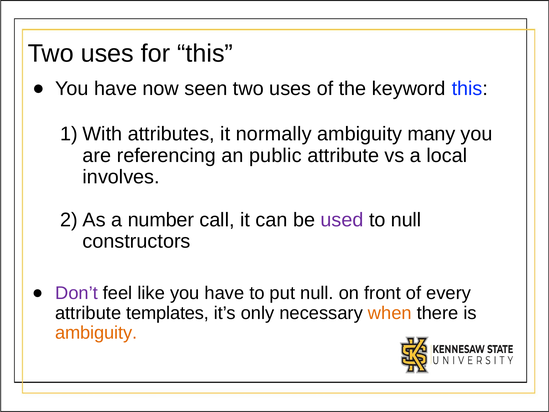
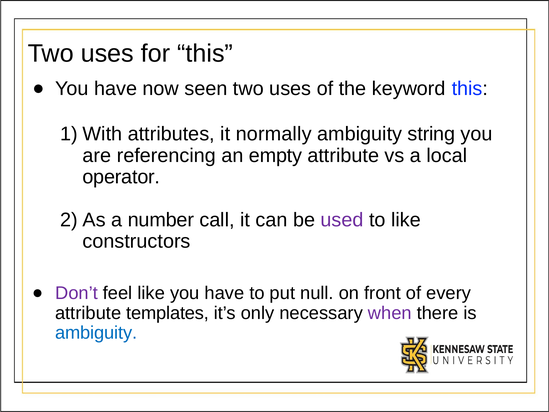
many: many -> string (431, 134)
public: public -> empty (276, 155)
involves: involves -> operator (121, 177)
to null: null -> like (406, 220)
when colour: orange -> purple (390, 313)
ambiguity colour: orange -> blue (96, 333)
